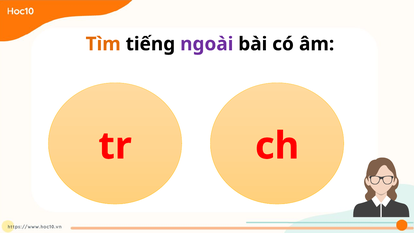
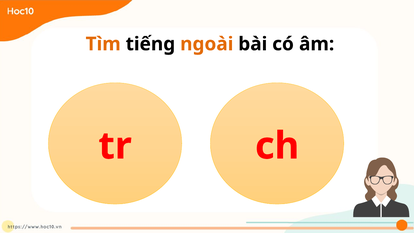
ngoài colour: purple -> orange (207, 44)
